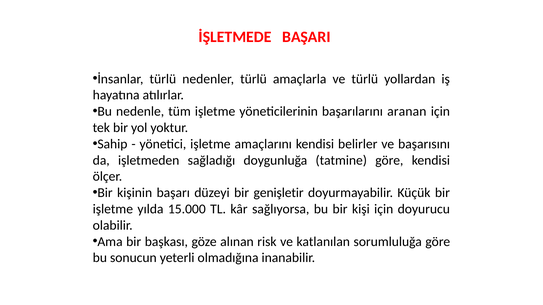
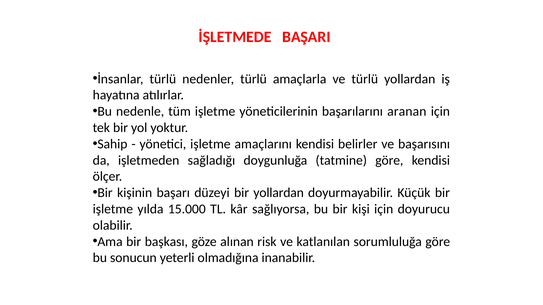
bir genişletir: genişletir -> yollardan (279, 193)
